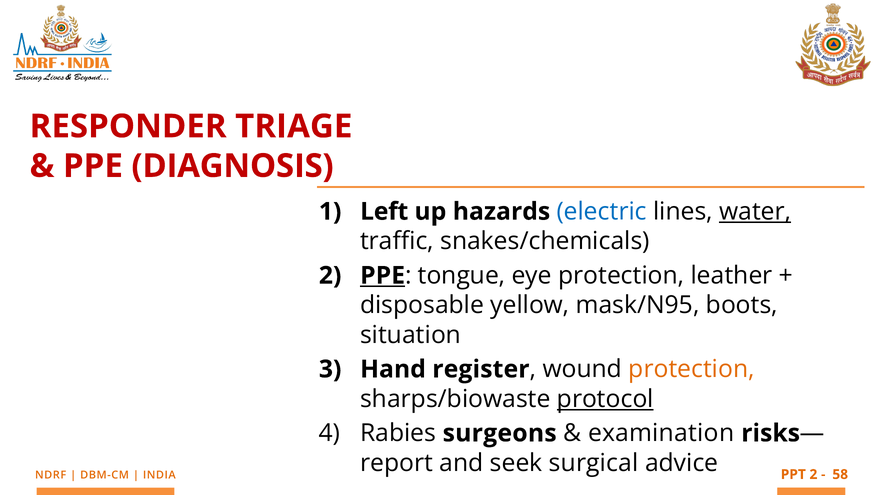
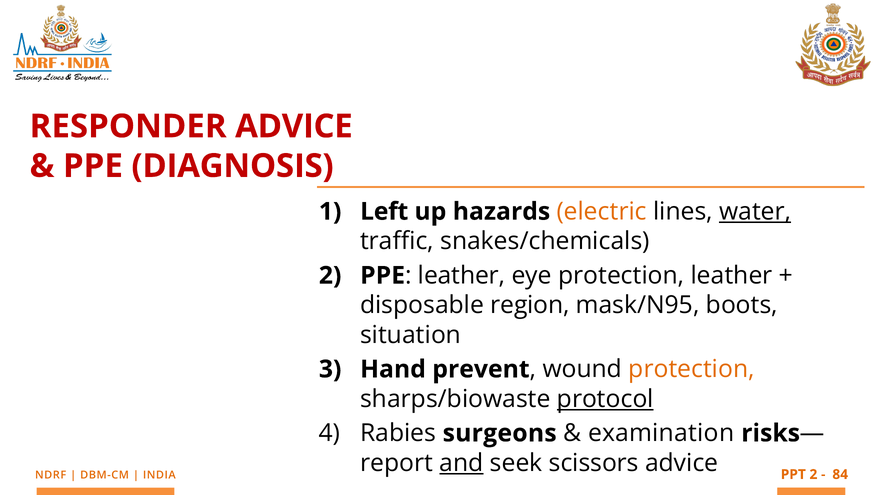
RESPONDER TRIAGE: TRIAGE -> ADVICE (294, 126)
electric colour: blue -> orange (602, 212)
PPE underline: present -> none (383, 276)
tongue: tongue -> leather (462, 276)
yellow: yellow -> region (530, 305)
register: register -> prevent (481, 369)
and underline: none -> present (461, 463)
surgical: surgical -> scissors (594, 463)
58: 58 -> 84 (840, 474)
